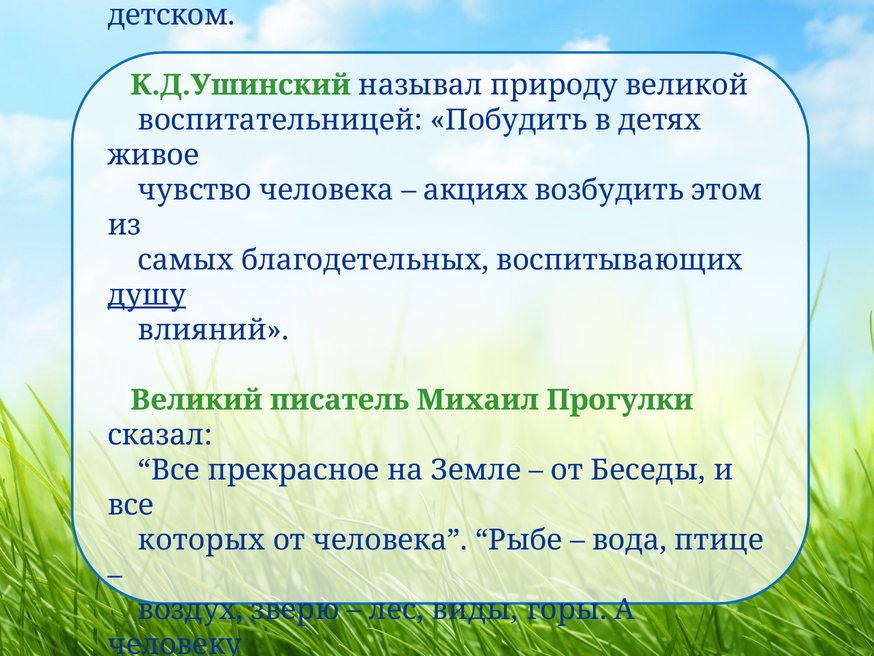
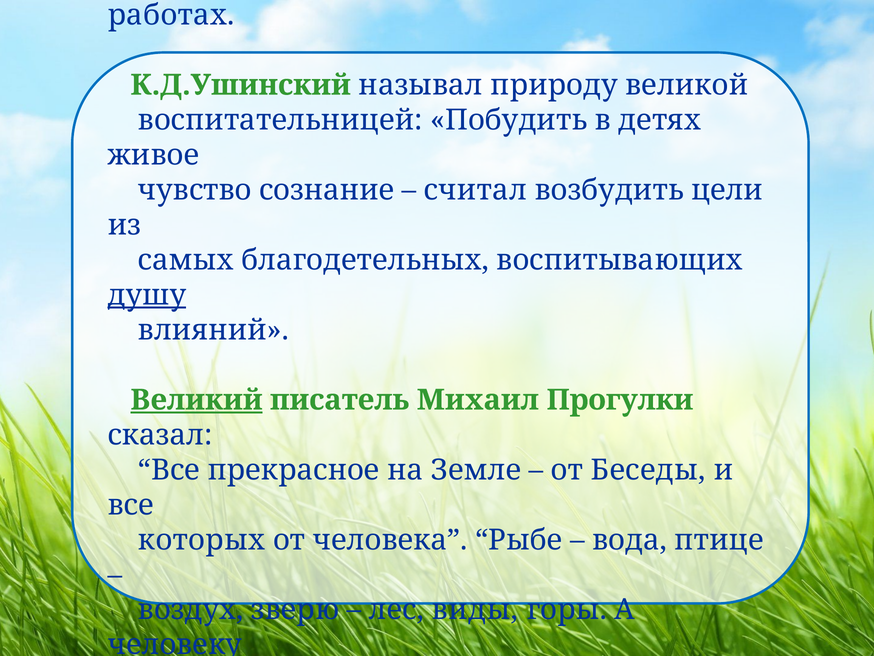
детском: детском -> работах (171, 15)
чувство человека: человека -> сознание (327, 190)
акциях: акциях -> считал (475, 190)
этом: этом -> цели (727, 190)
Великий underline: none -> present (196, 400)
